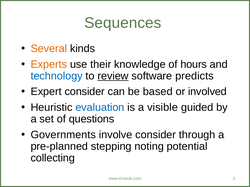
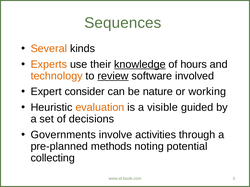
knowledge underline: none -> present (140, 64)
technology colour: blue -> orange (57, 76)
predicts: predicts -> involved (195, 76)
based: based -> nature (158, 92)
involved: involved -> working (207, 92)
evaluation colour: blue -> orange (100, 108)
questions: questions -> decisions (91, 119)
involve consider: consider -> activities (156, 135)
stepping: stepping -> methods (111, 147)
